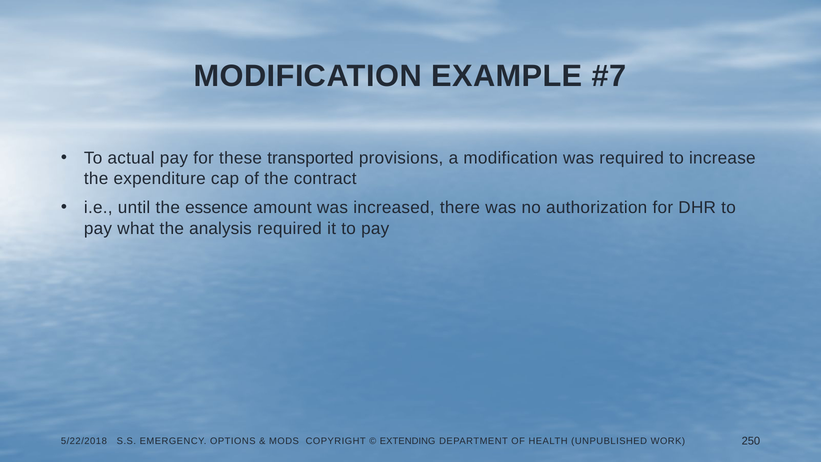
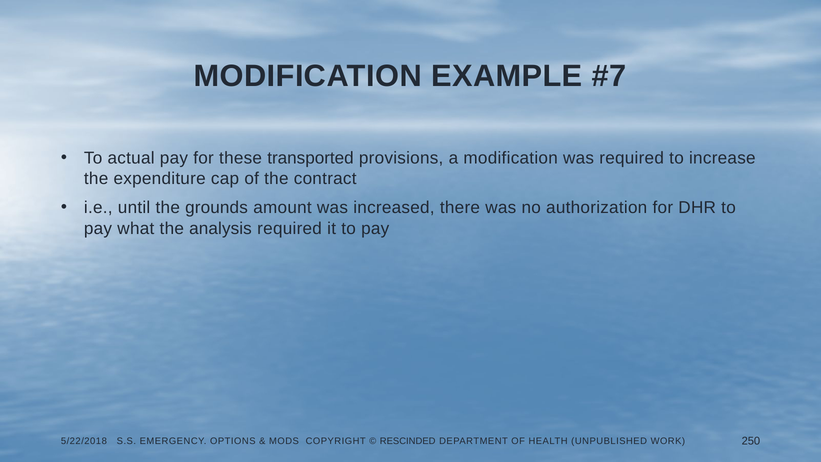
essence: essence -> grounds (217, 208)
EXTENDING: EXTENDING -> RESCINDED (408, 441)
